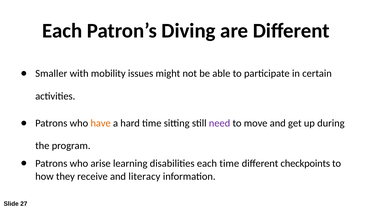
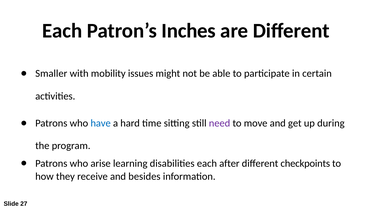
Diving: Diving -> Inches (189, 31)
have colour: orange -> blue (101, 123)
each time: time -> after (229, 163)
literacy: literacy -> besides (144, 176)
